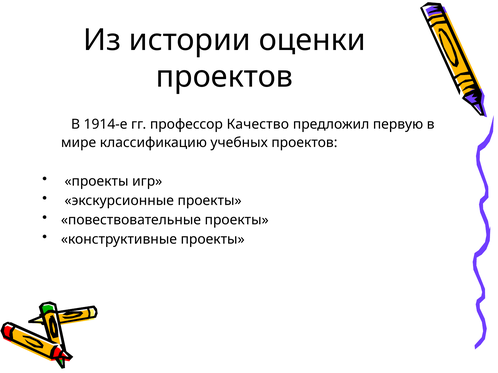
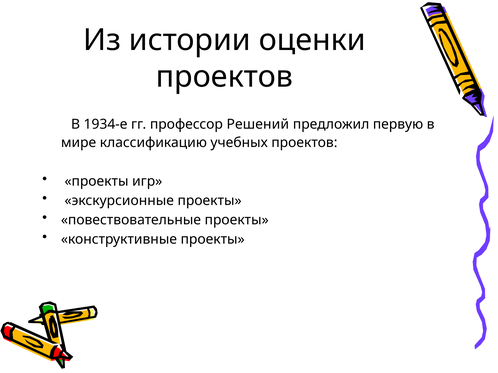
1914-е: 1914-е -> 1934-е (105, 124)
Качество: Качество -> Решений (258, 124)
